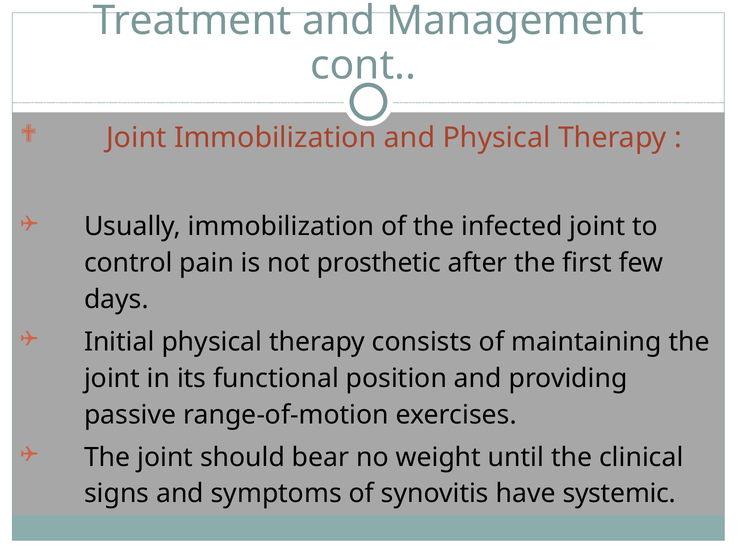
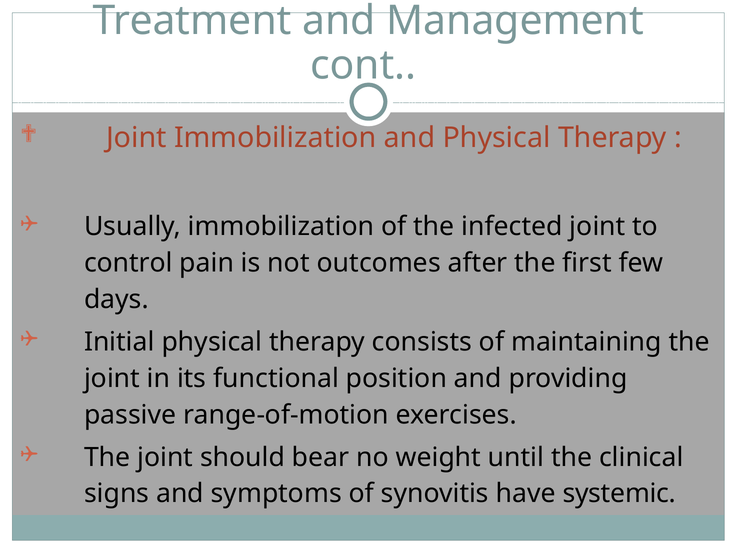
prosthetic: prosthetic -> outcomes (379, 263)
